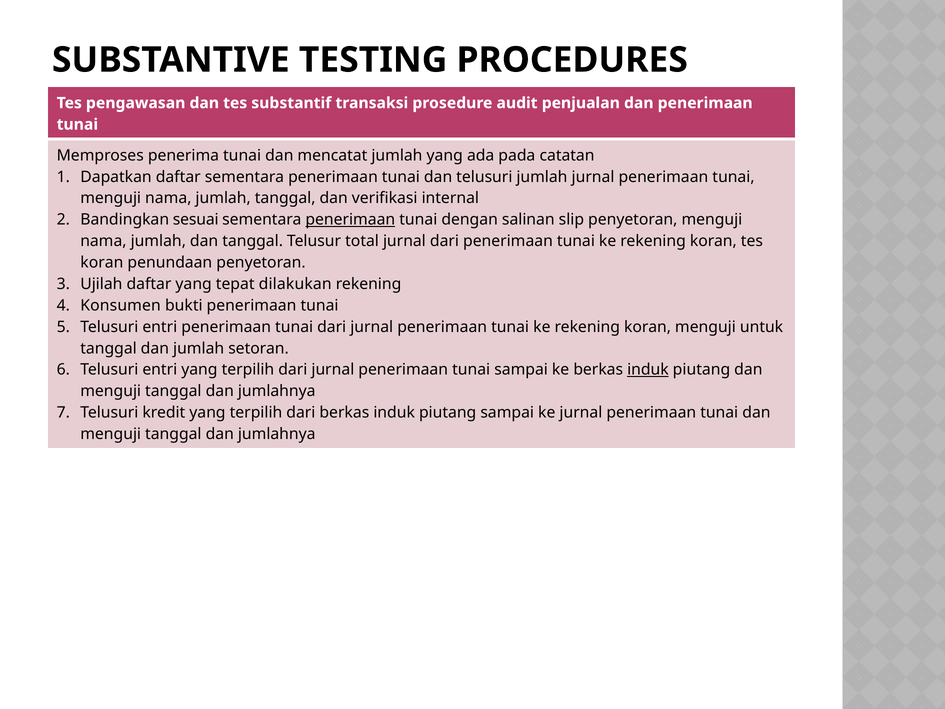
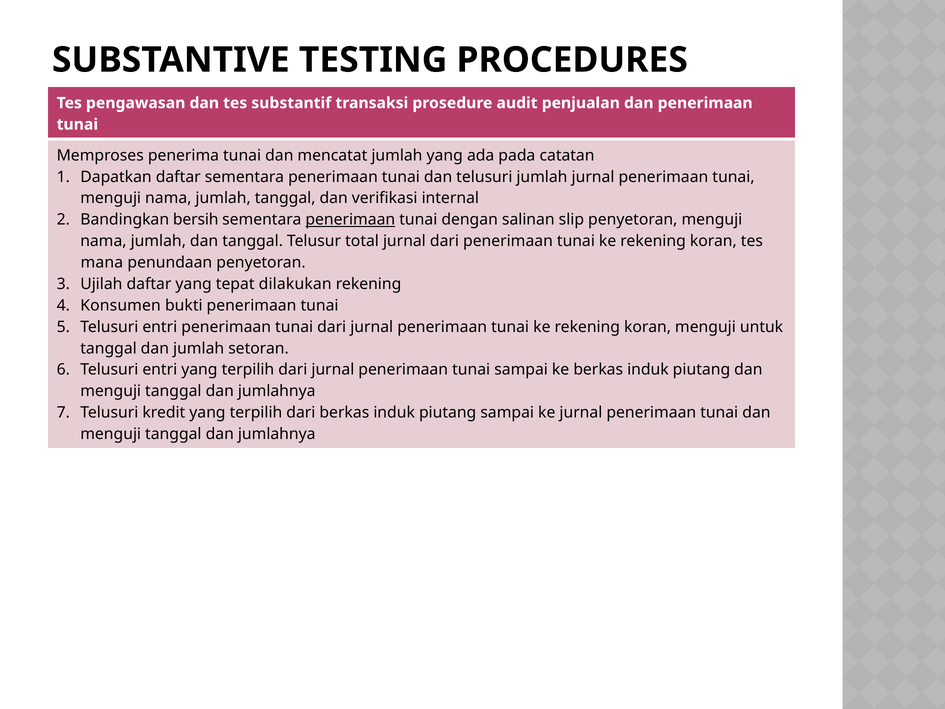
sesuai: sesuai -> bersih (196, 220)
koran: koran -> mana (102, 262)
induk underline: present -> none (648, 370)
